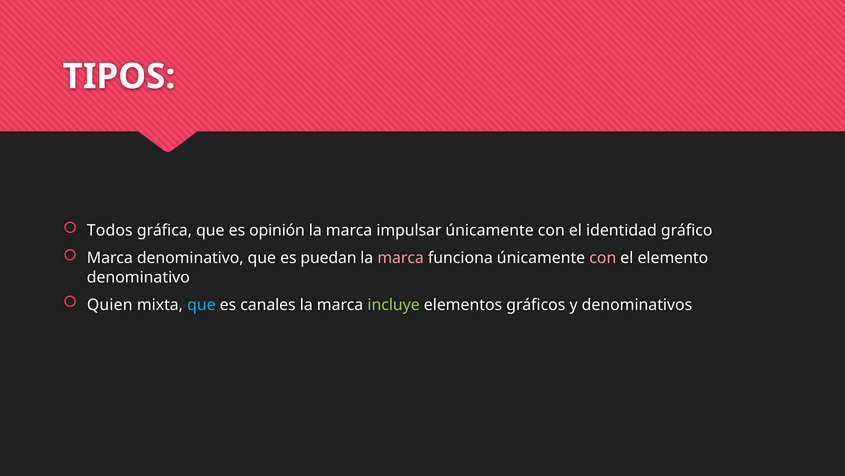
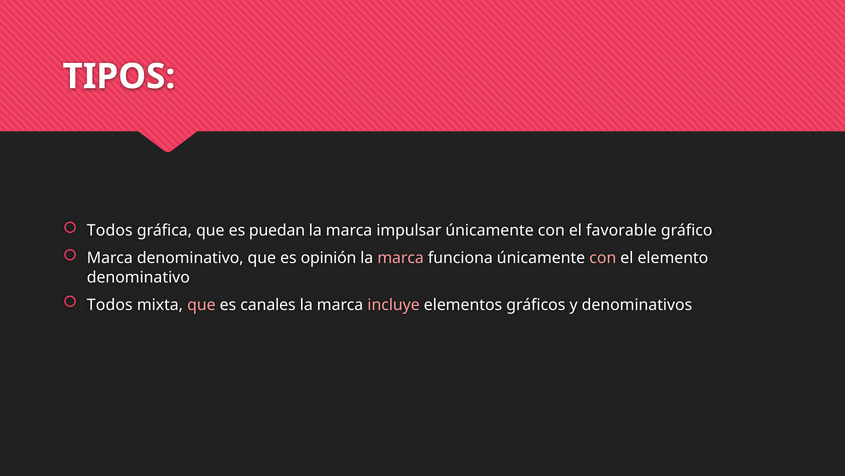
opinión: opinión -> puedan (277, 230)
identidad: identidad -> favorable (621, 230)
puedan: puedan -> opinión (329, 258)
Quien: Quien -> Todos (110, 304)
que colour: light blue -> pink (201, 304)
incluye colour: light green -> pink (394, 304)
